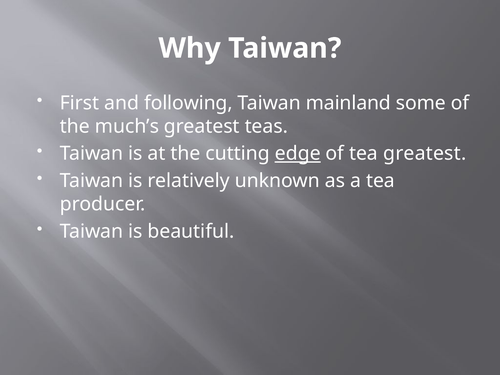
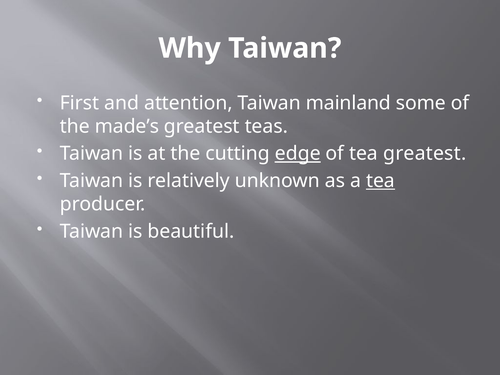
following: following -> attention (188, 103)
much’s: much’s -> made’s (127, 126)
tea underline: none -> present (380, 181)
